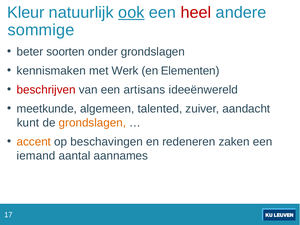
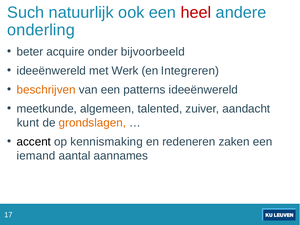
Kleur: Kleur -> Such (26, 12)
ook underline: present -> none (131, 12)
sommige: sommige -> onderling (41, 30)
soorten: soorten -> acquire (66, 52)
onder grondslagen: grondslagen -> bijvoorbeeld (153, 52)
kennismaken: kennismaken -> ideeënwereld (51, 71)
Elementen: Elementen -> Integreren (190, 71)
beschrijven colour: red -> orange (46, 90)
artisans: artisans -> patterns (144, 90)
accent colour: orange -> black (34, 142)
beschavingen: beschavingen -> kennismaking (107, 142)
